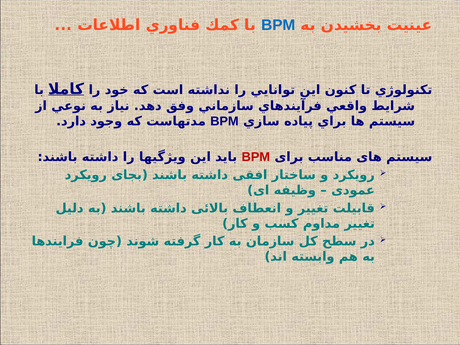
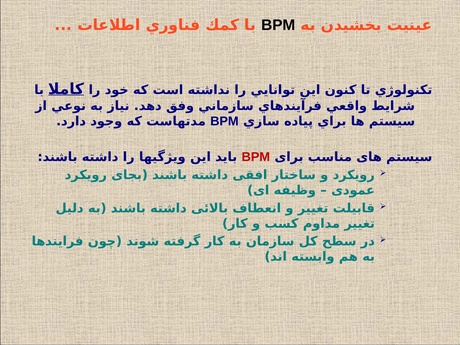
BPM colour: blue -> black (278, 25)
